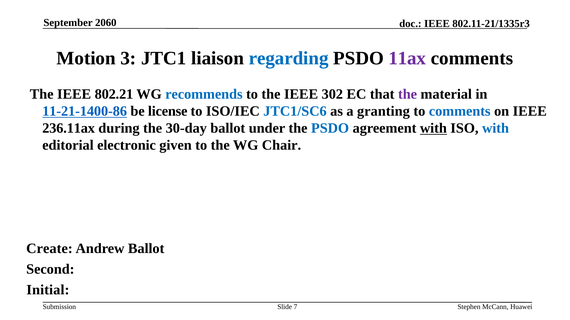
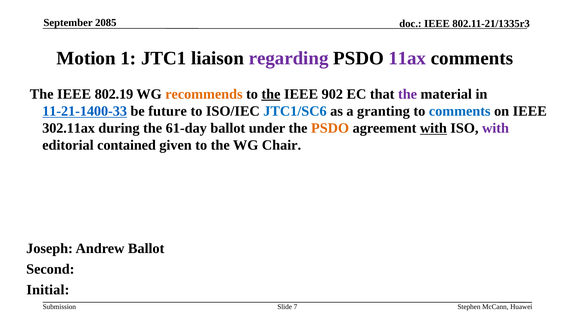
2060: 2060 -> 2085 (106, 23)
3: 3 -> 1 (128, 58)
regarding colour: blue -> purple (289, 58)
802.21: 802.21 -> 802.19 (114, 94)
recommends colour: blue -> orange (204, 94)
the underline: none -> present (271, 94)
302: 302 -> 902 (332, 94)
11-21-1400-86: 11-21-1400-86 -> 11-21-1400-33 (85, 111)
license: license -> future (168, 111)
236.11ax: 236.11ax -> 302.11ax (69, 128)
30-day: 30-day -> 61-day (186, 128)
PSDO colour: blue -> orange (330, 128)
with colour: blue -> purple (496, 128)
electronic: electronic -> contained (127, 146)
Create: Create -> Joseph (50, 249)
